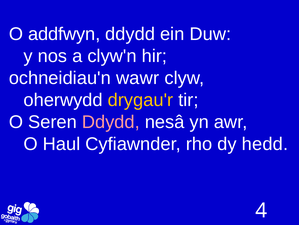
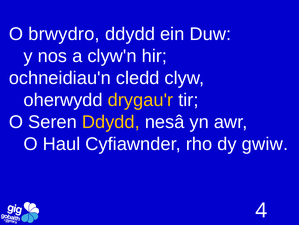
addfwyn: addfwyn -> brwydro (64, 34)
wawr: wawr -> cledd (138, 78)
Ddydd colour: pink -> yellow (111, 122)
hedd: hedd -> gwiw (265, 144)
